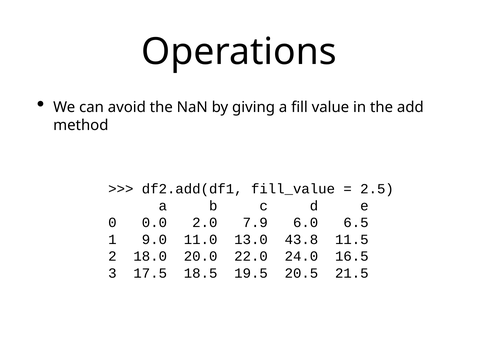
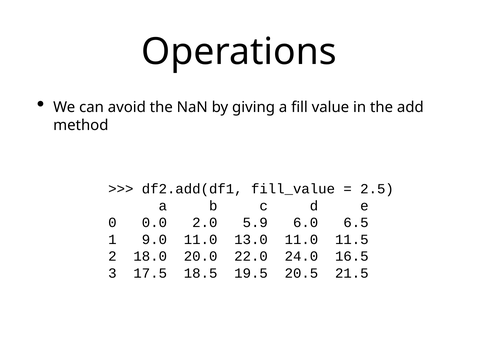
7.9: 7.9 -> 5.9 (255, 222)
13.0 43.8: 43.8 -> 11.0 (301, 239)
